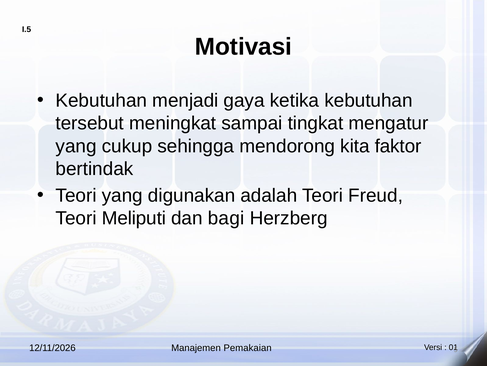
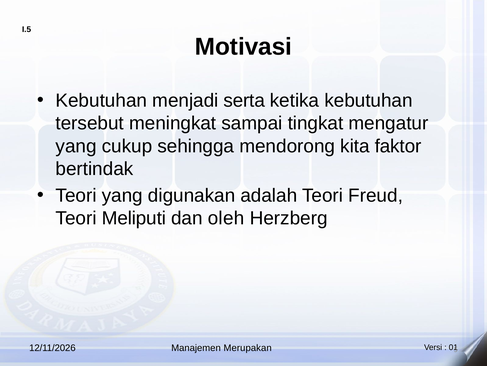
gaya: gaya -> serta (244, 100)
bagi: bagi -> oleh (226, 218)
Pemakaian: Pemakaian -> Merupakan (248, 347)
